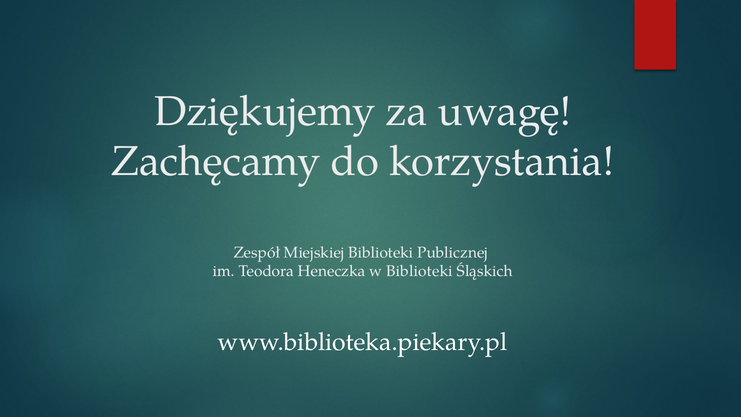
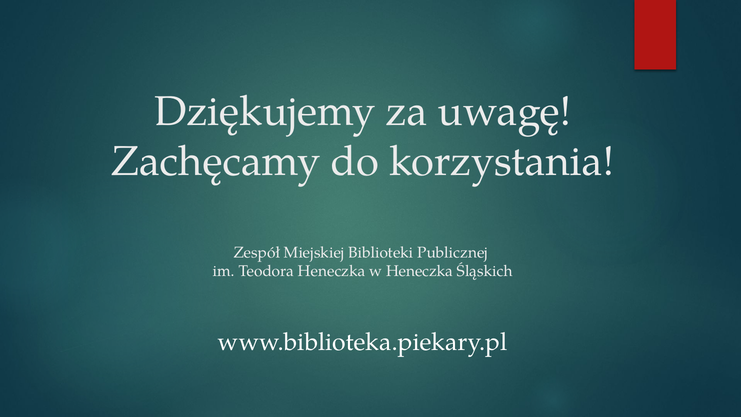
w Biblioteki: Biblioteki -> Heneczka (420, 271)
